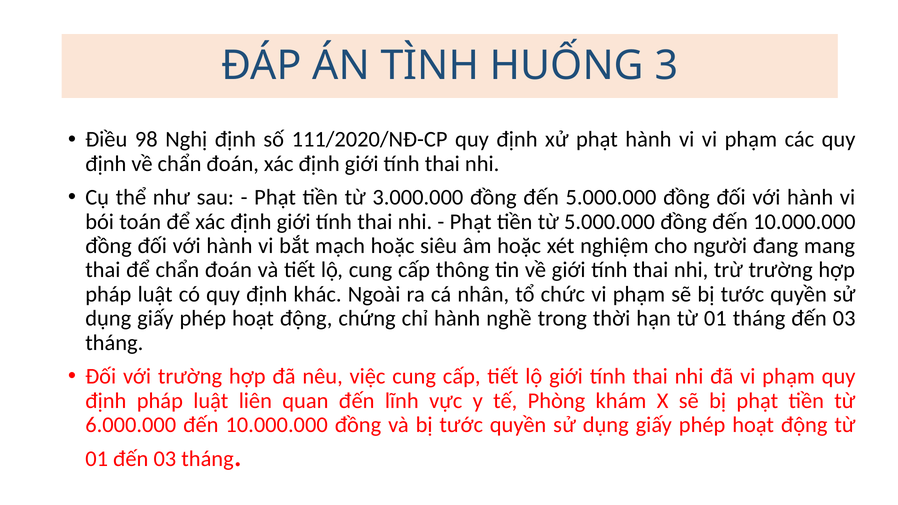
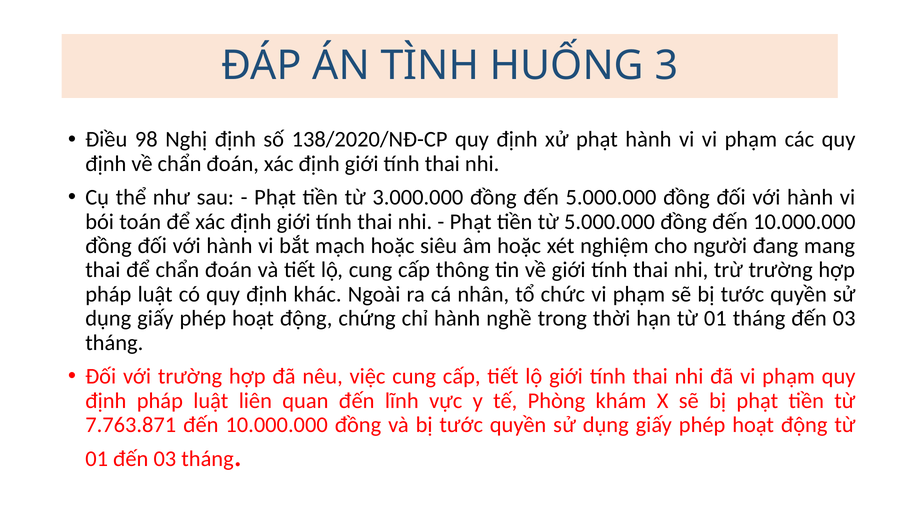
111/2020/NĐ-CP: 111/2020/NĐ-CP -> 138/2020/NĐ-CP (370, 140)
6.000.000: 6.000.000 -> 7.763.871 (131, 425)
